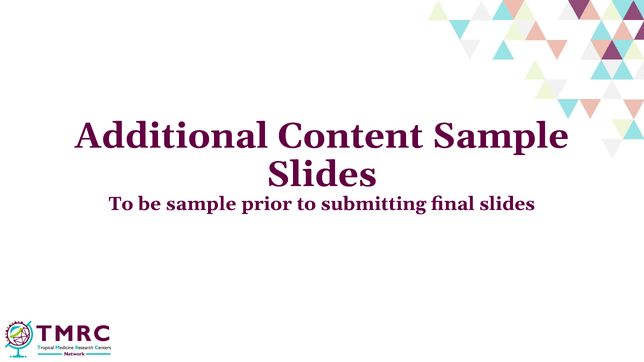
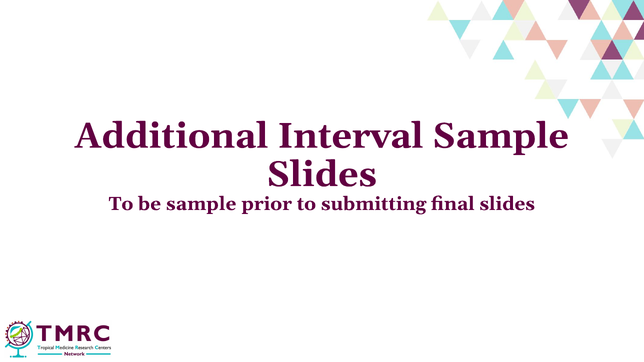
Content: Content -> Interval (351, 136)
